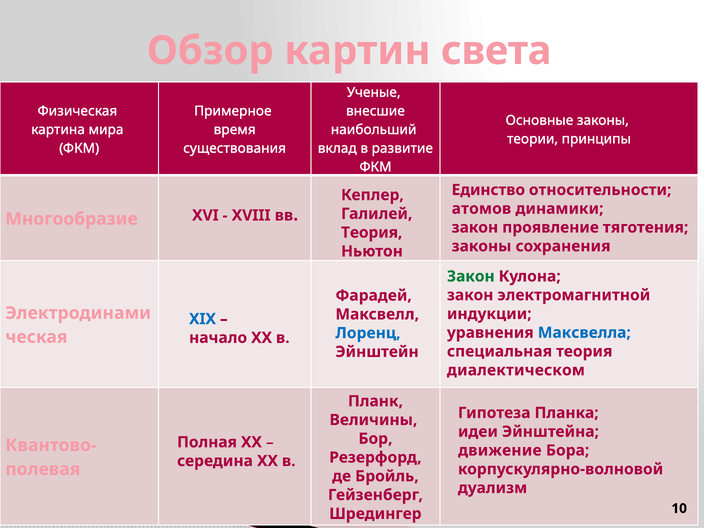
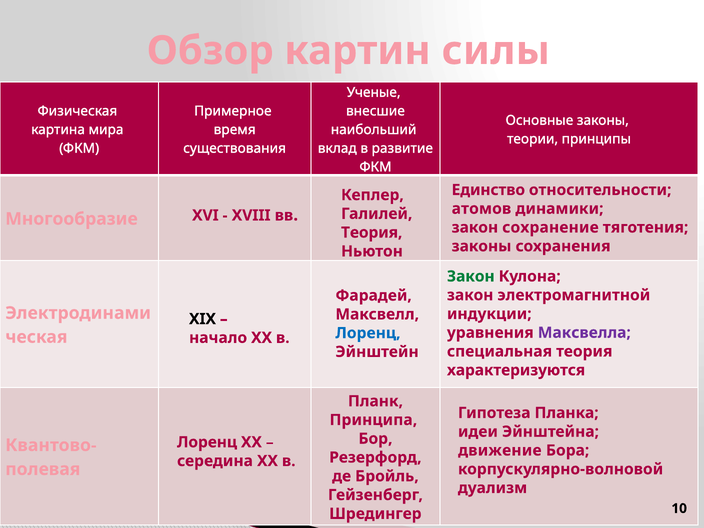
света: света -> силы (496, 51)
проявление: проявление -> сохранение (550, 227)
XIX colour: blue -> black (202, 319)
Максвелла colour: blue -> purple (584, 333)
диалектическом: диалектическом -> характеризуются (516, 370)
Величины: Величины -> Принципа (373, 420)
Полная: Полная -> Лоренц (207, 442)
